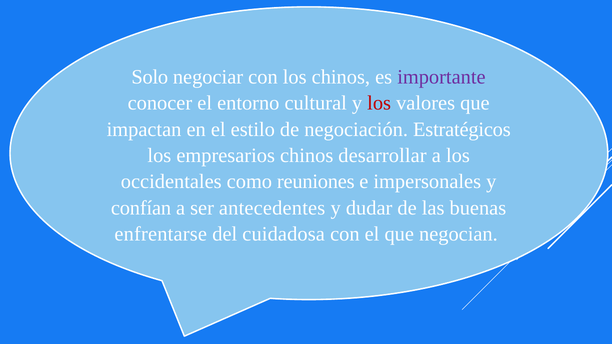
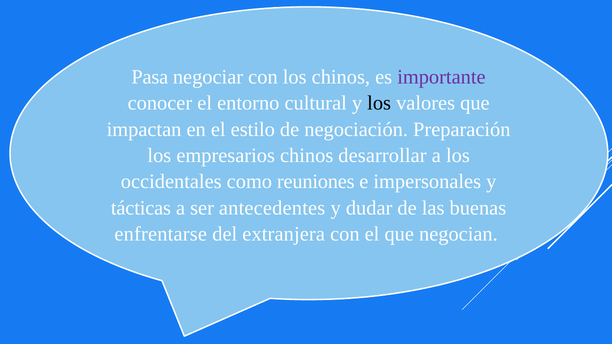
Solo: Solo -> Pasa (150, 77)
los colour: red -> black (379, 103)
Estratégicos: Estratégicos -> Preparación (462, 129)
confían: confían -> tácticas (141, 208)
cuidadosa: cuidadosa -> extranjera (284, 234)
